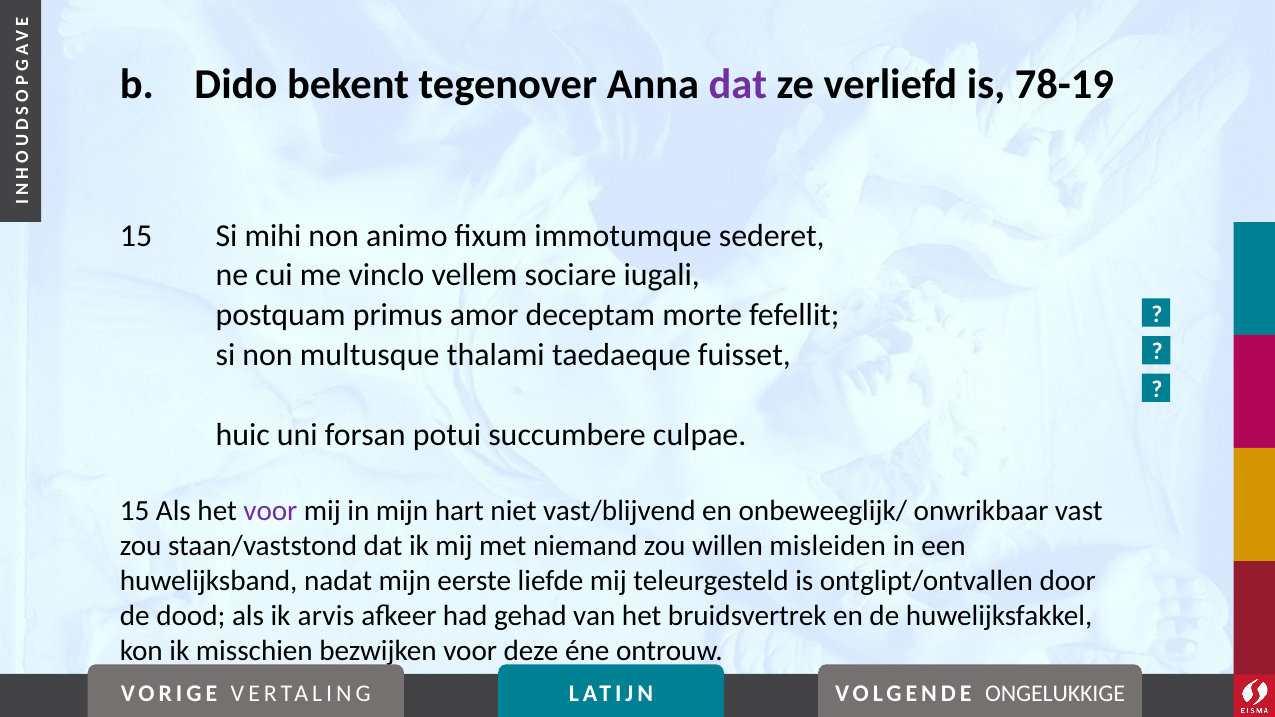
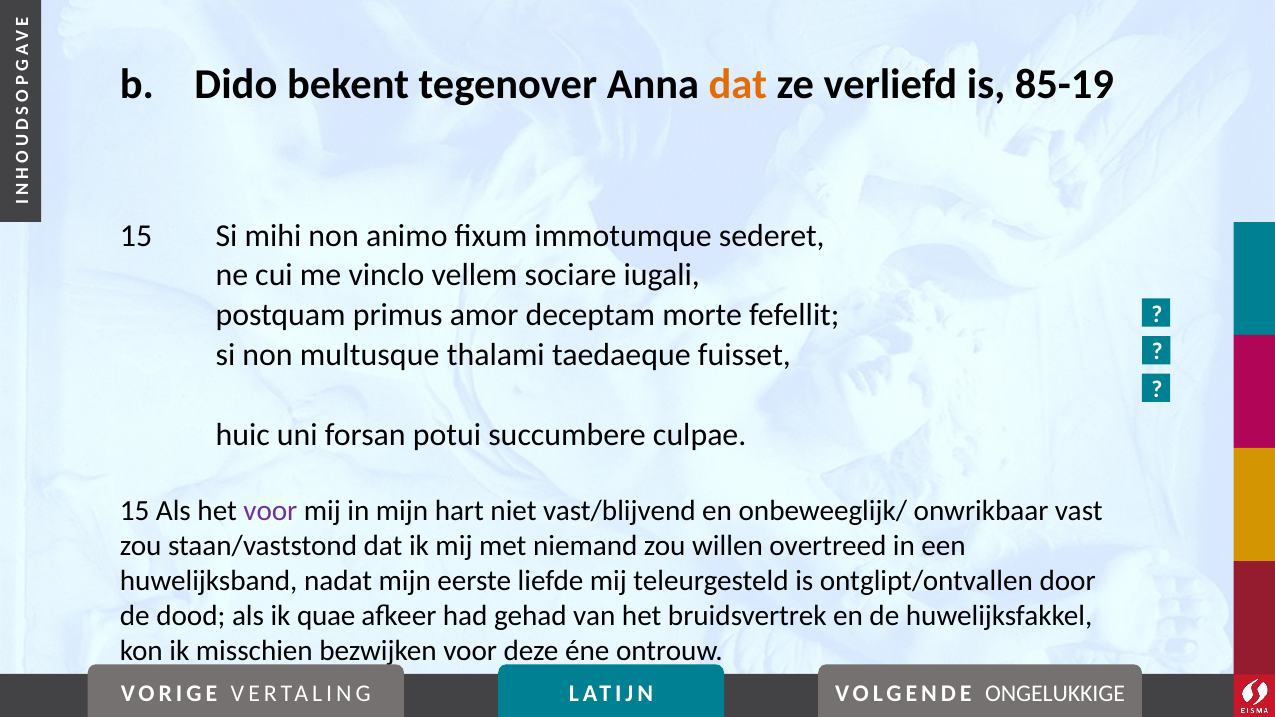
dat colour: purple -> orange (738, 85)
78-19: 78-19 -> 85-19 (1064, 85)
misleiden: misleiden -> overtreed (828, 546)
arvis: arvis -> quae (326, 616)
